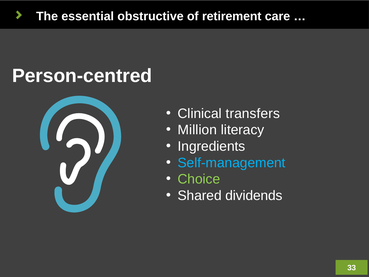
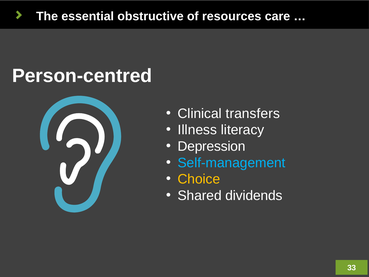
retirement: retirement -> resources (232, 16)
Million: Million -> Illness (197, 130)
Ingredients: Ingredients -> Depression (212, 146)
Choice colour: light green -> yellow (199, 179)
